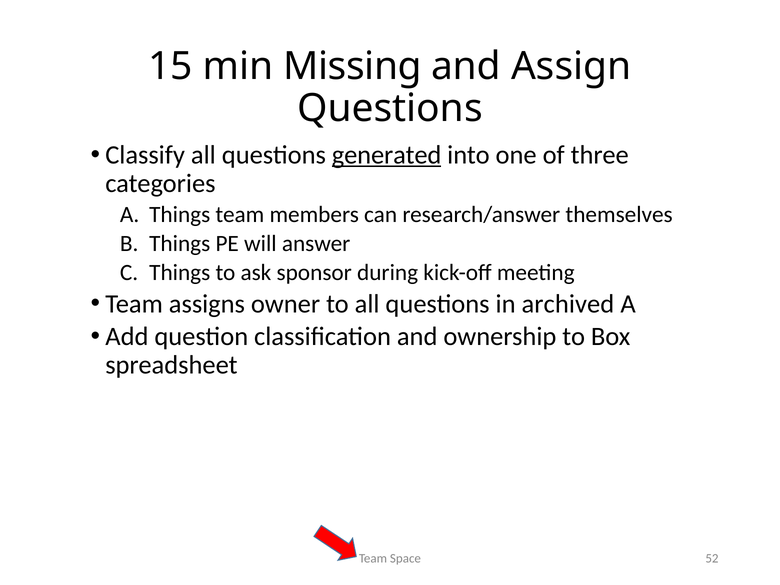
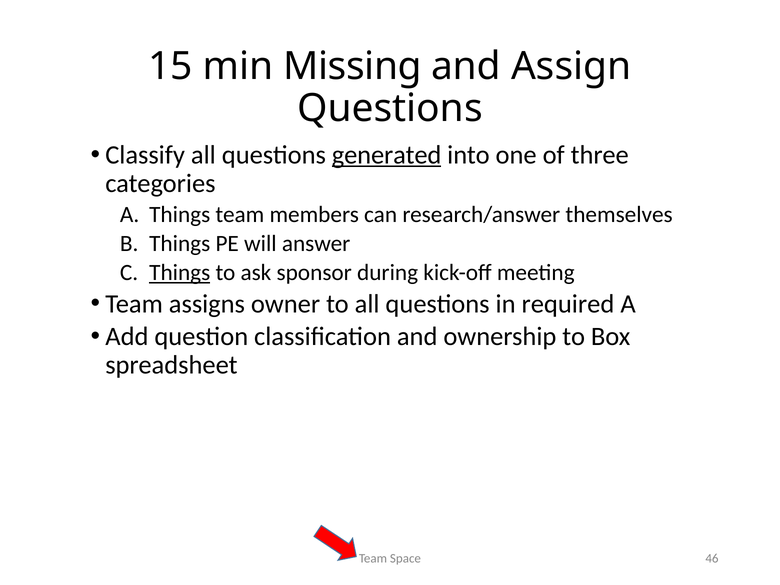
Things underline: none -> present (180, 273)
archived: archived -> required (568, 304)
52: 52 -> 46 (712, 559)
